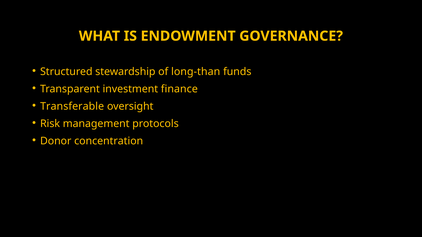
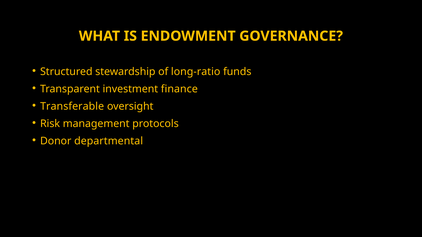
long-than: long-than -> long-ratio (196, 72)
concentration: concentration -> departmental (109, 141)
